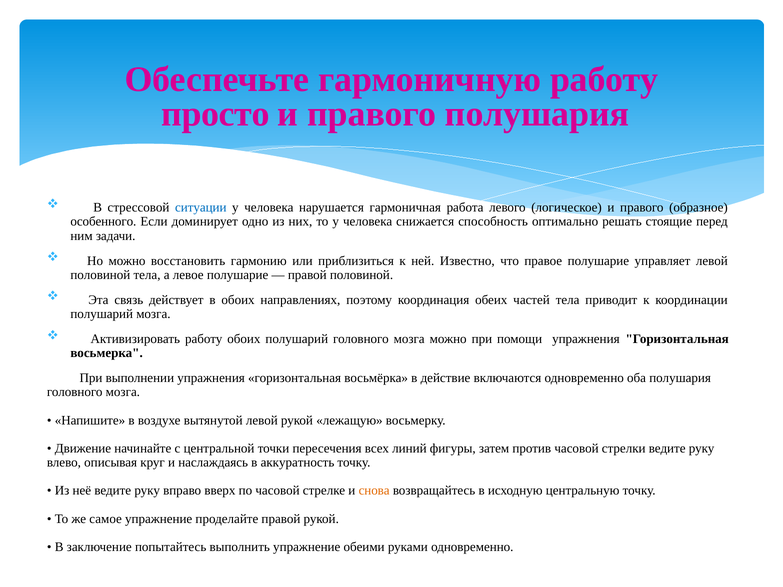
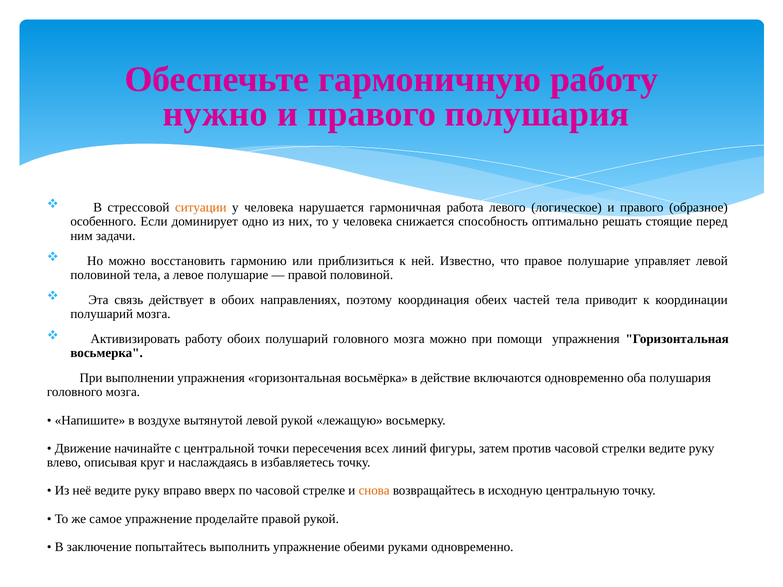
просто: просто -> нужно (215, 114)
ситуации colour: blue -> orange (201, 208)
аккуратность: аккуратность -> избавляетесь (297, 463)
